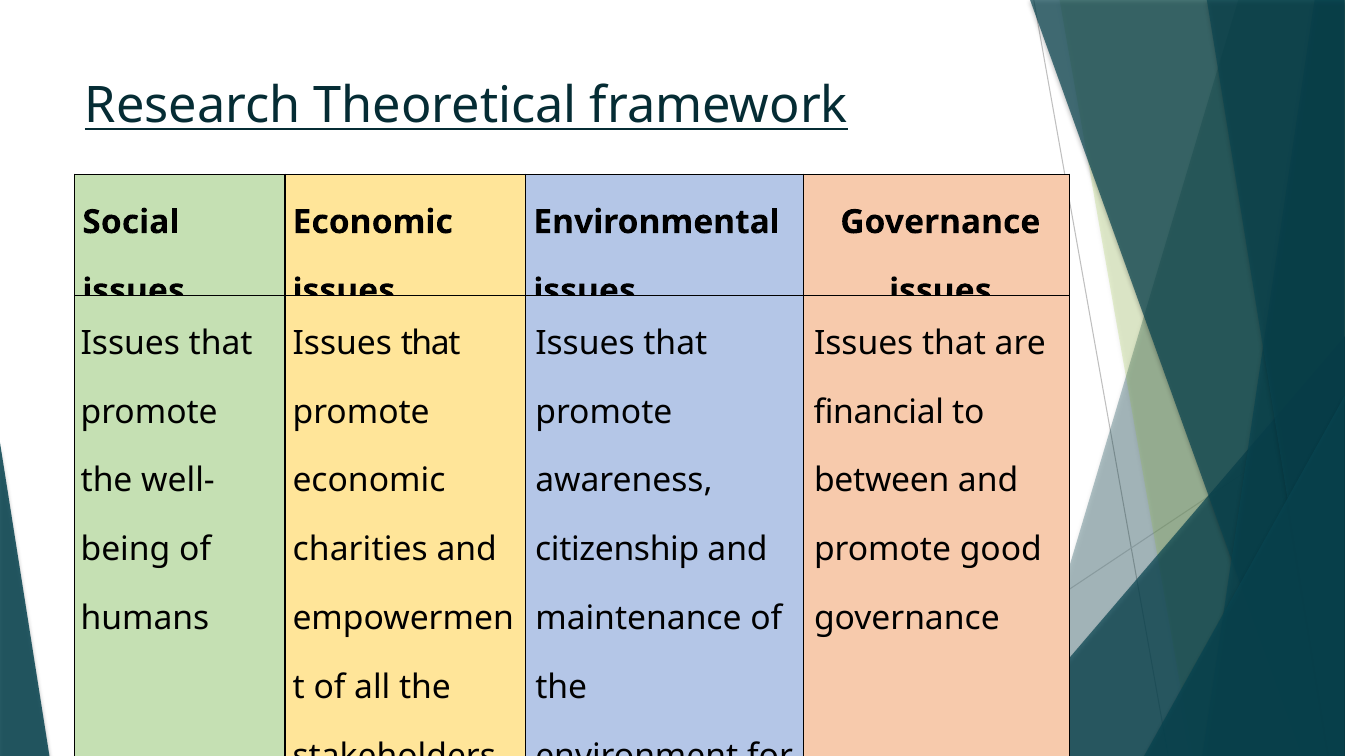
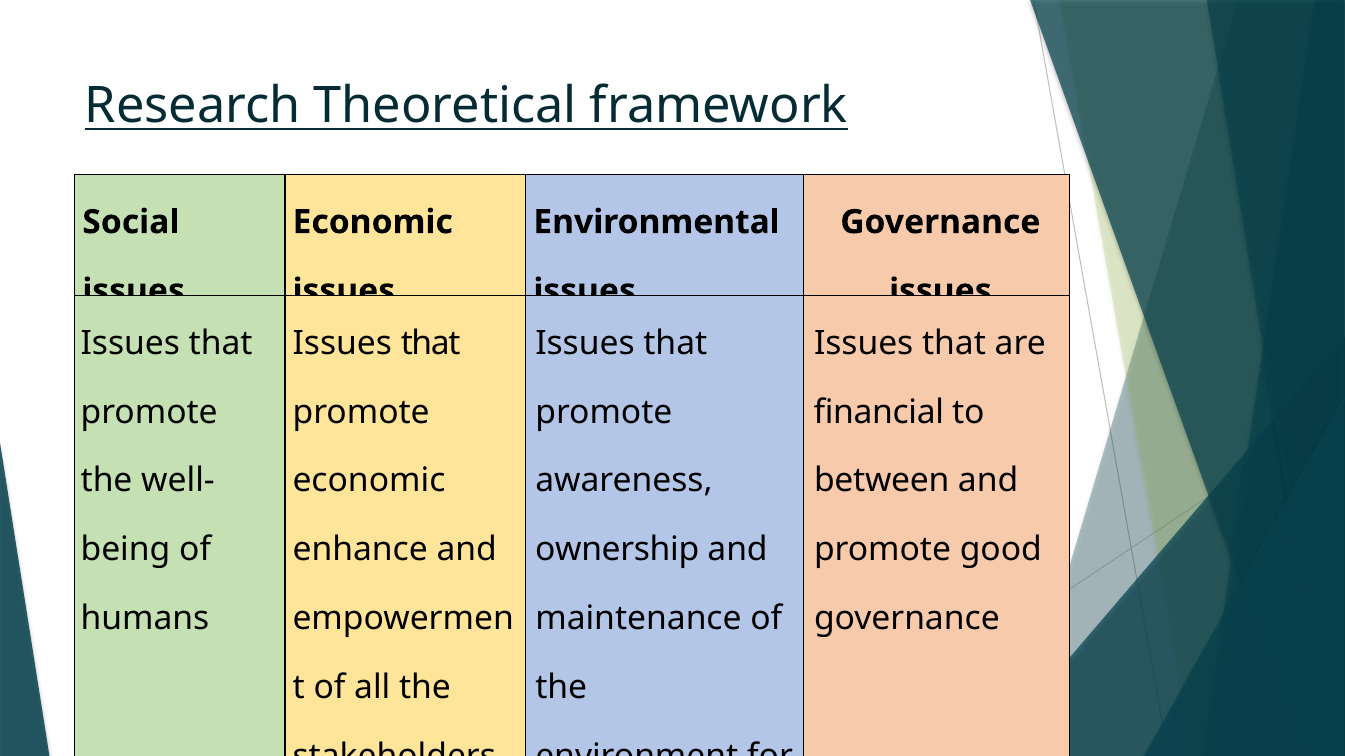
charities: charities -> enhance (360, 550)
citizenship: citizenship -> ownership (617, 550)
